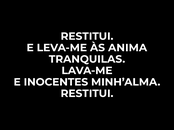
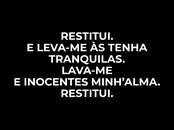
ANIMA: ANIMA -> TENHA (128, 48)
